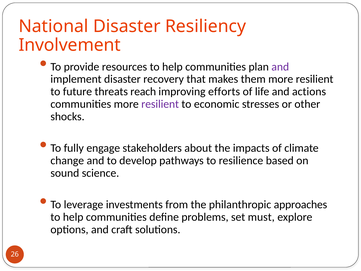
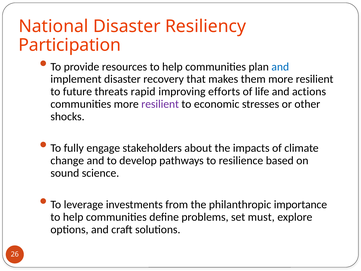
Involvement: Involvement -> Participation (70, 45)
and colour: purple -> blue (280, 67)
reach: reach -> rapid (143, 92)
approaches: approaches -> importance (300, 204)
